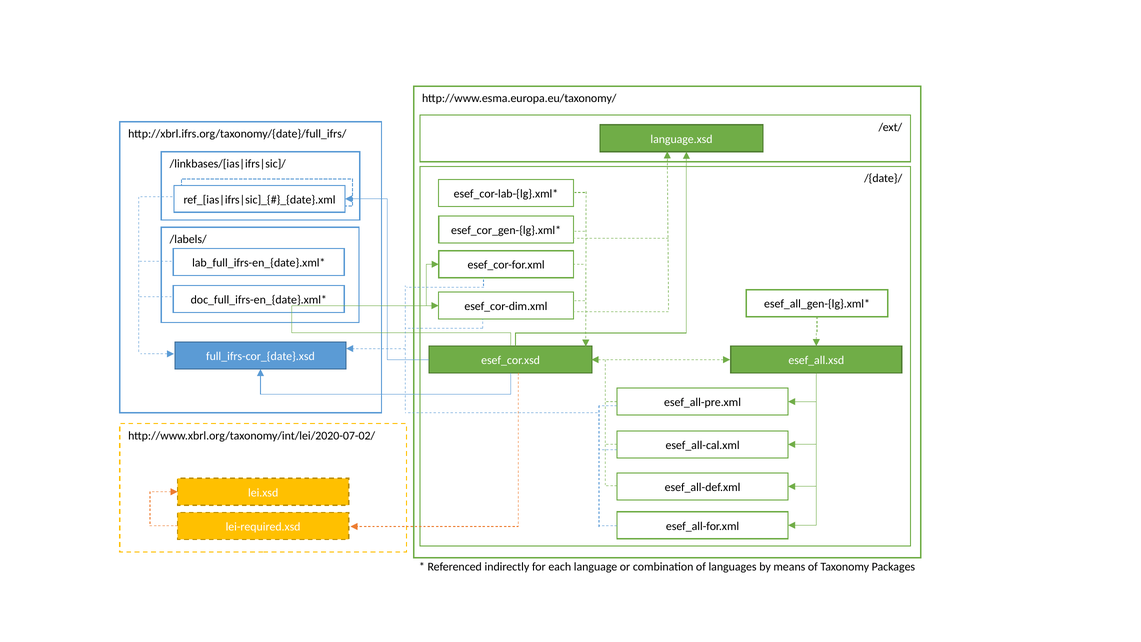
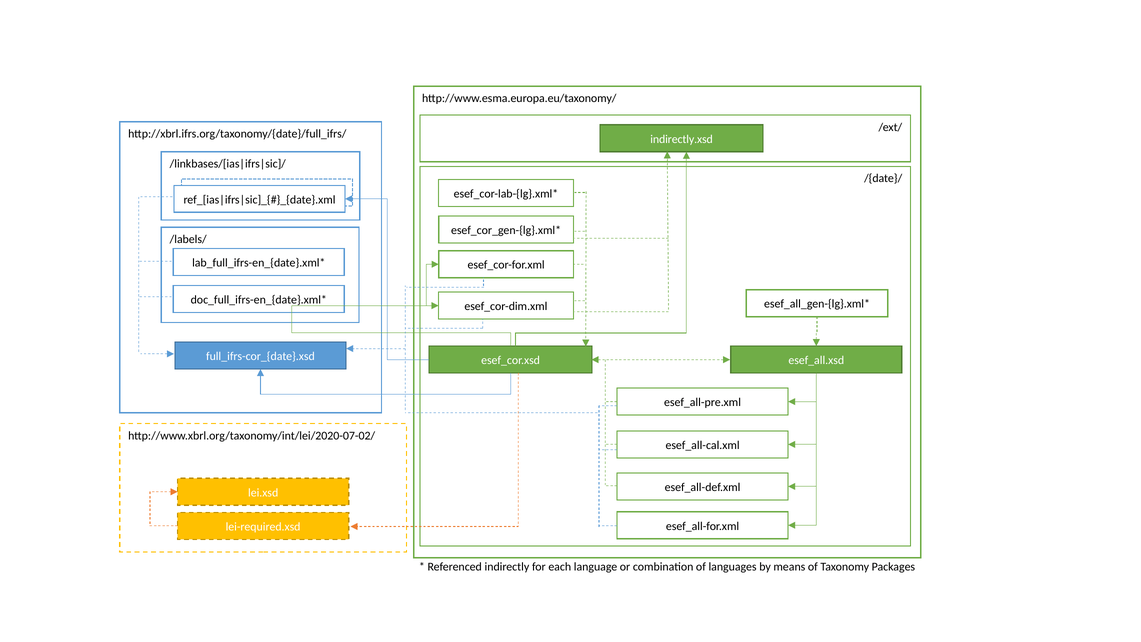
language.xsd: language.xsd -> indirectly.xsd (682, 139)
